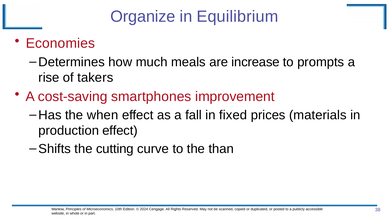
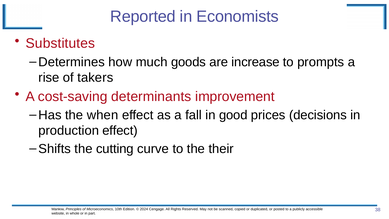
Organize: Organize -> Reported (143, 16)
Equilibrium: Equilibrium -> Economists (238, 16)
Economies: Economies -> Substitutes (60, 43)
meals: meals -> goods (188, 62)
smartphones: smartphones -> determinants (151, 96)
fixed: fixed -> good (233, 115)
materials: materials -> decisions (318, 115)
than: than -> their (221, 149)
